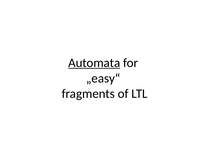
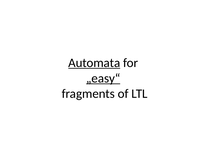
„easy“ underline: none -> present (103, 78)
